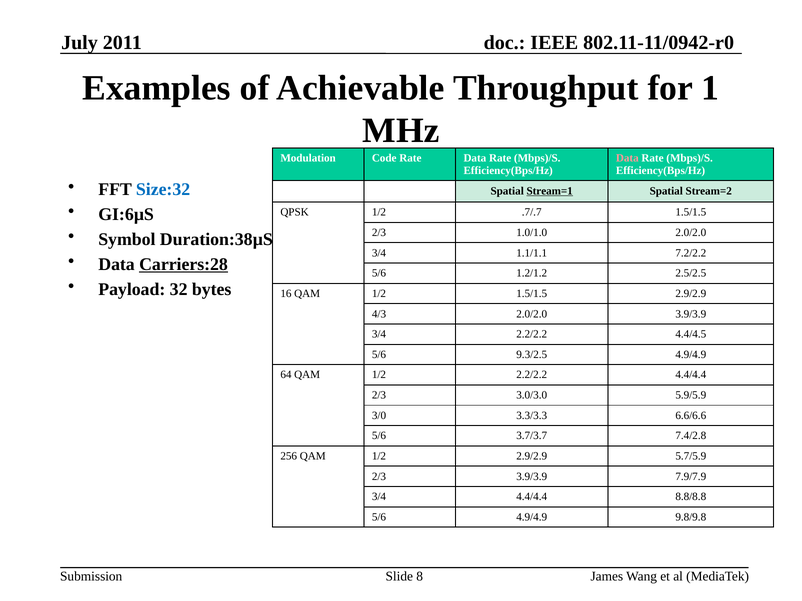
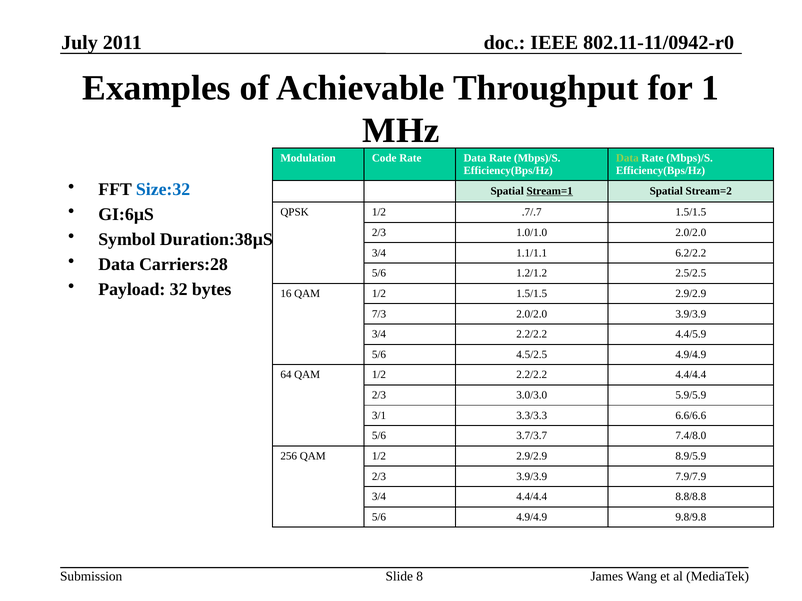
Data colour: pink -> light green (627, 158)
7.2/2.2: 7.2/2.2 -> 6.2/2.2 (691, 253)
Carriers:28 underline: present -> none (184, 265)
4/3: 4/3 -> 7/3 (379, 314)
4.4/4.5: 4.4/4.5 -> 4.4/5.9 (691, 334)
9.3/2.5: 9.3/2.5 -> 4.5/2.5 (532, 355)
3/0: 3/0 -> 3/1 (379, 416)
7.4/2.8: 7.4/2.8 -> 7.4/8.0 (691, 436)
5.7/5.9: 5.7/5.9 -> 8.9/5.9 (691, 456)
